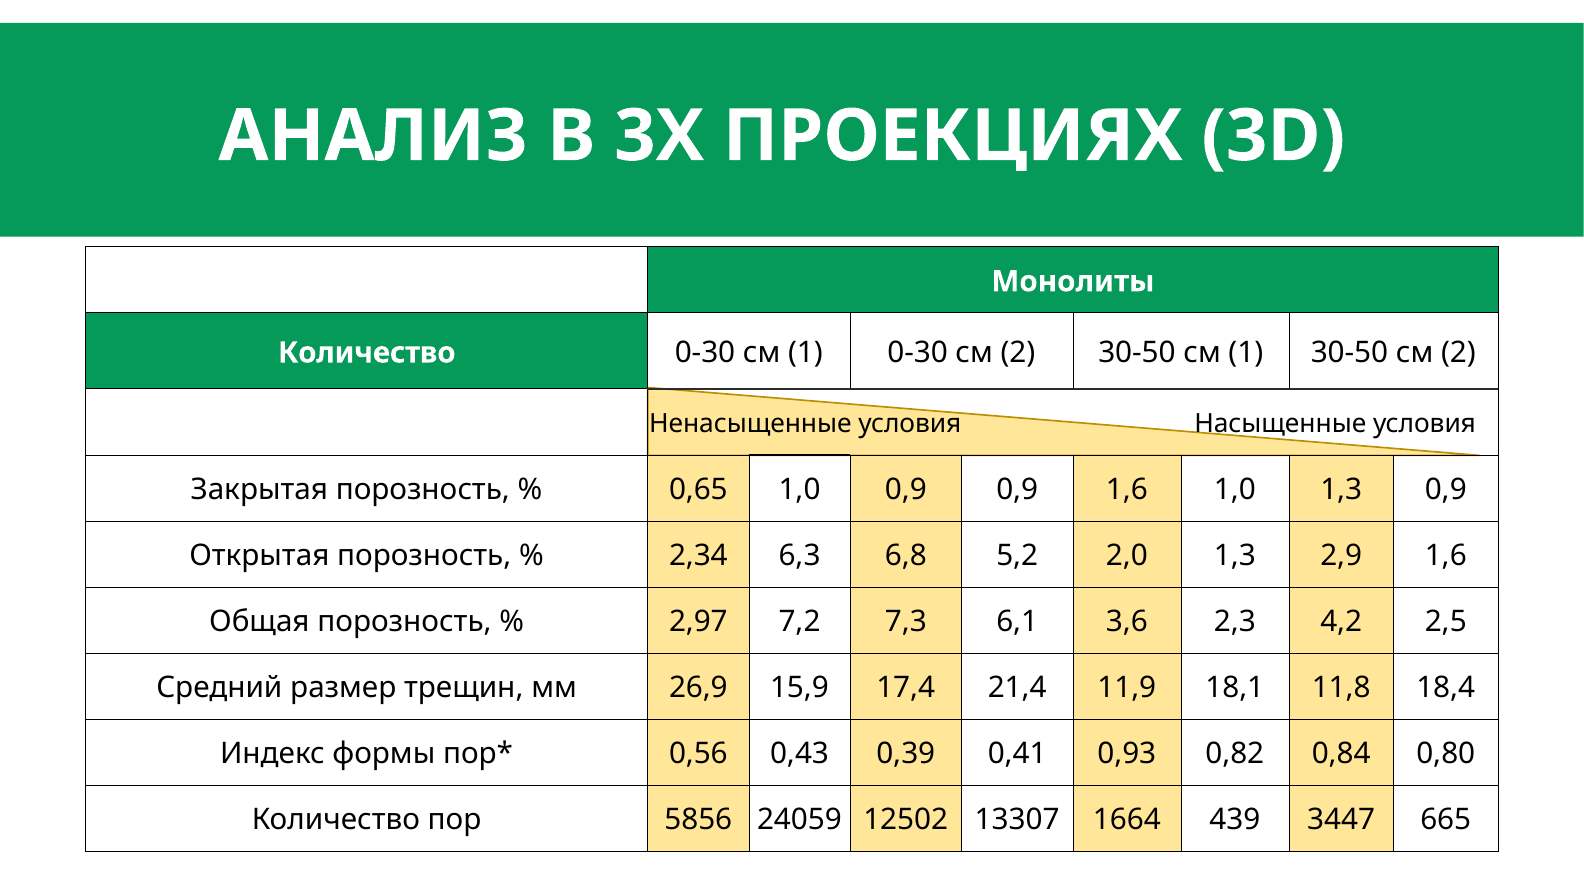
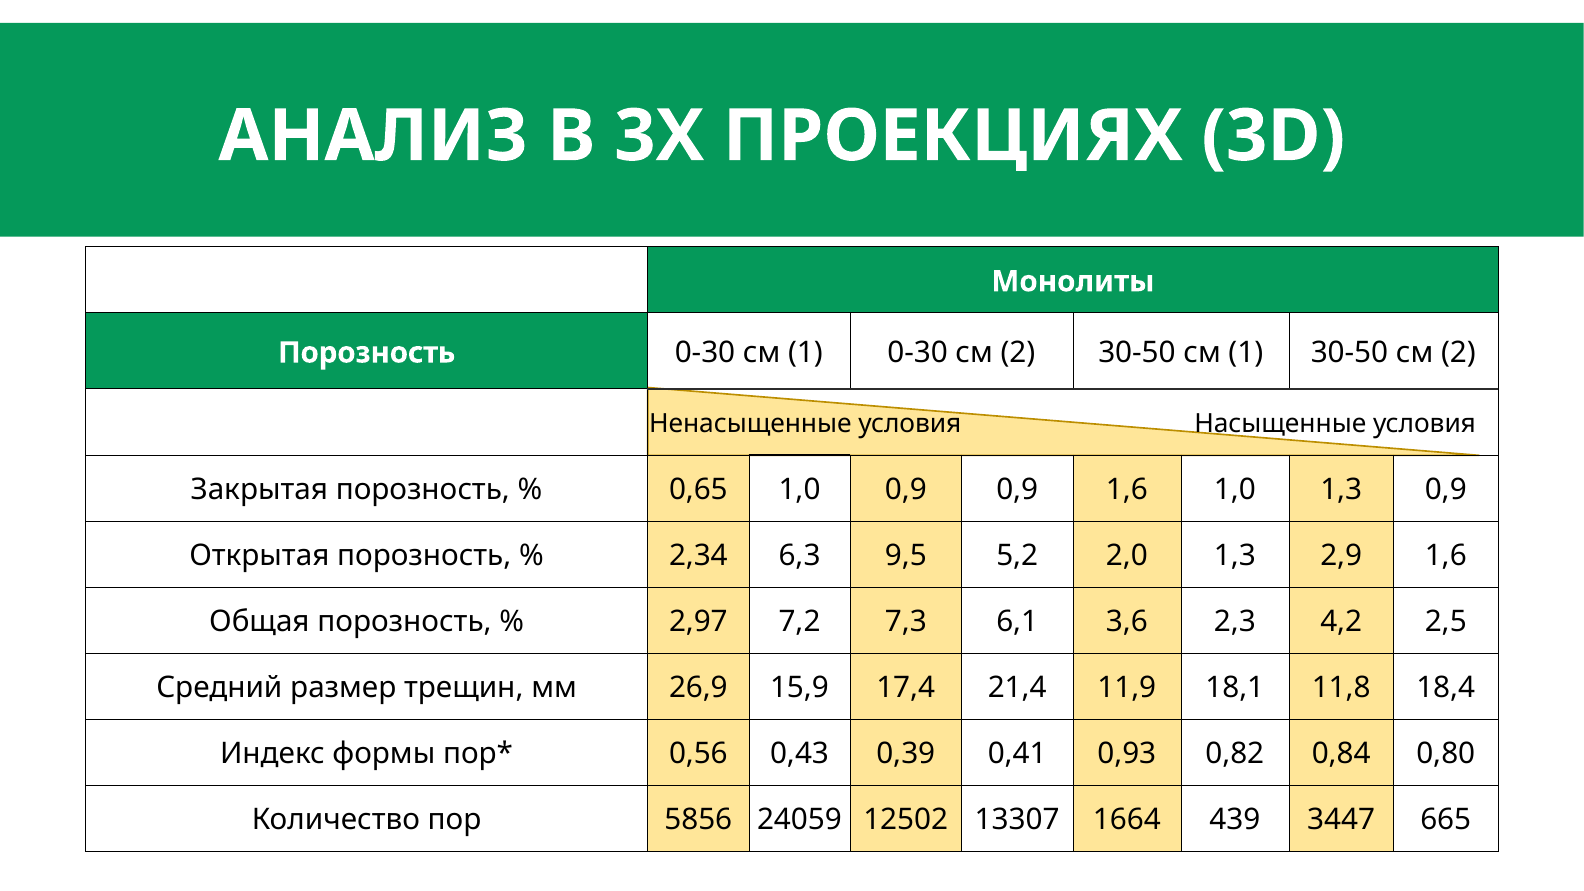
Количество: Количество -> Порозность (367, 353)
6,8: 6,8 -> 9,5 (906, 556)
